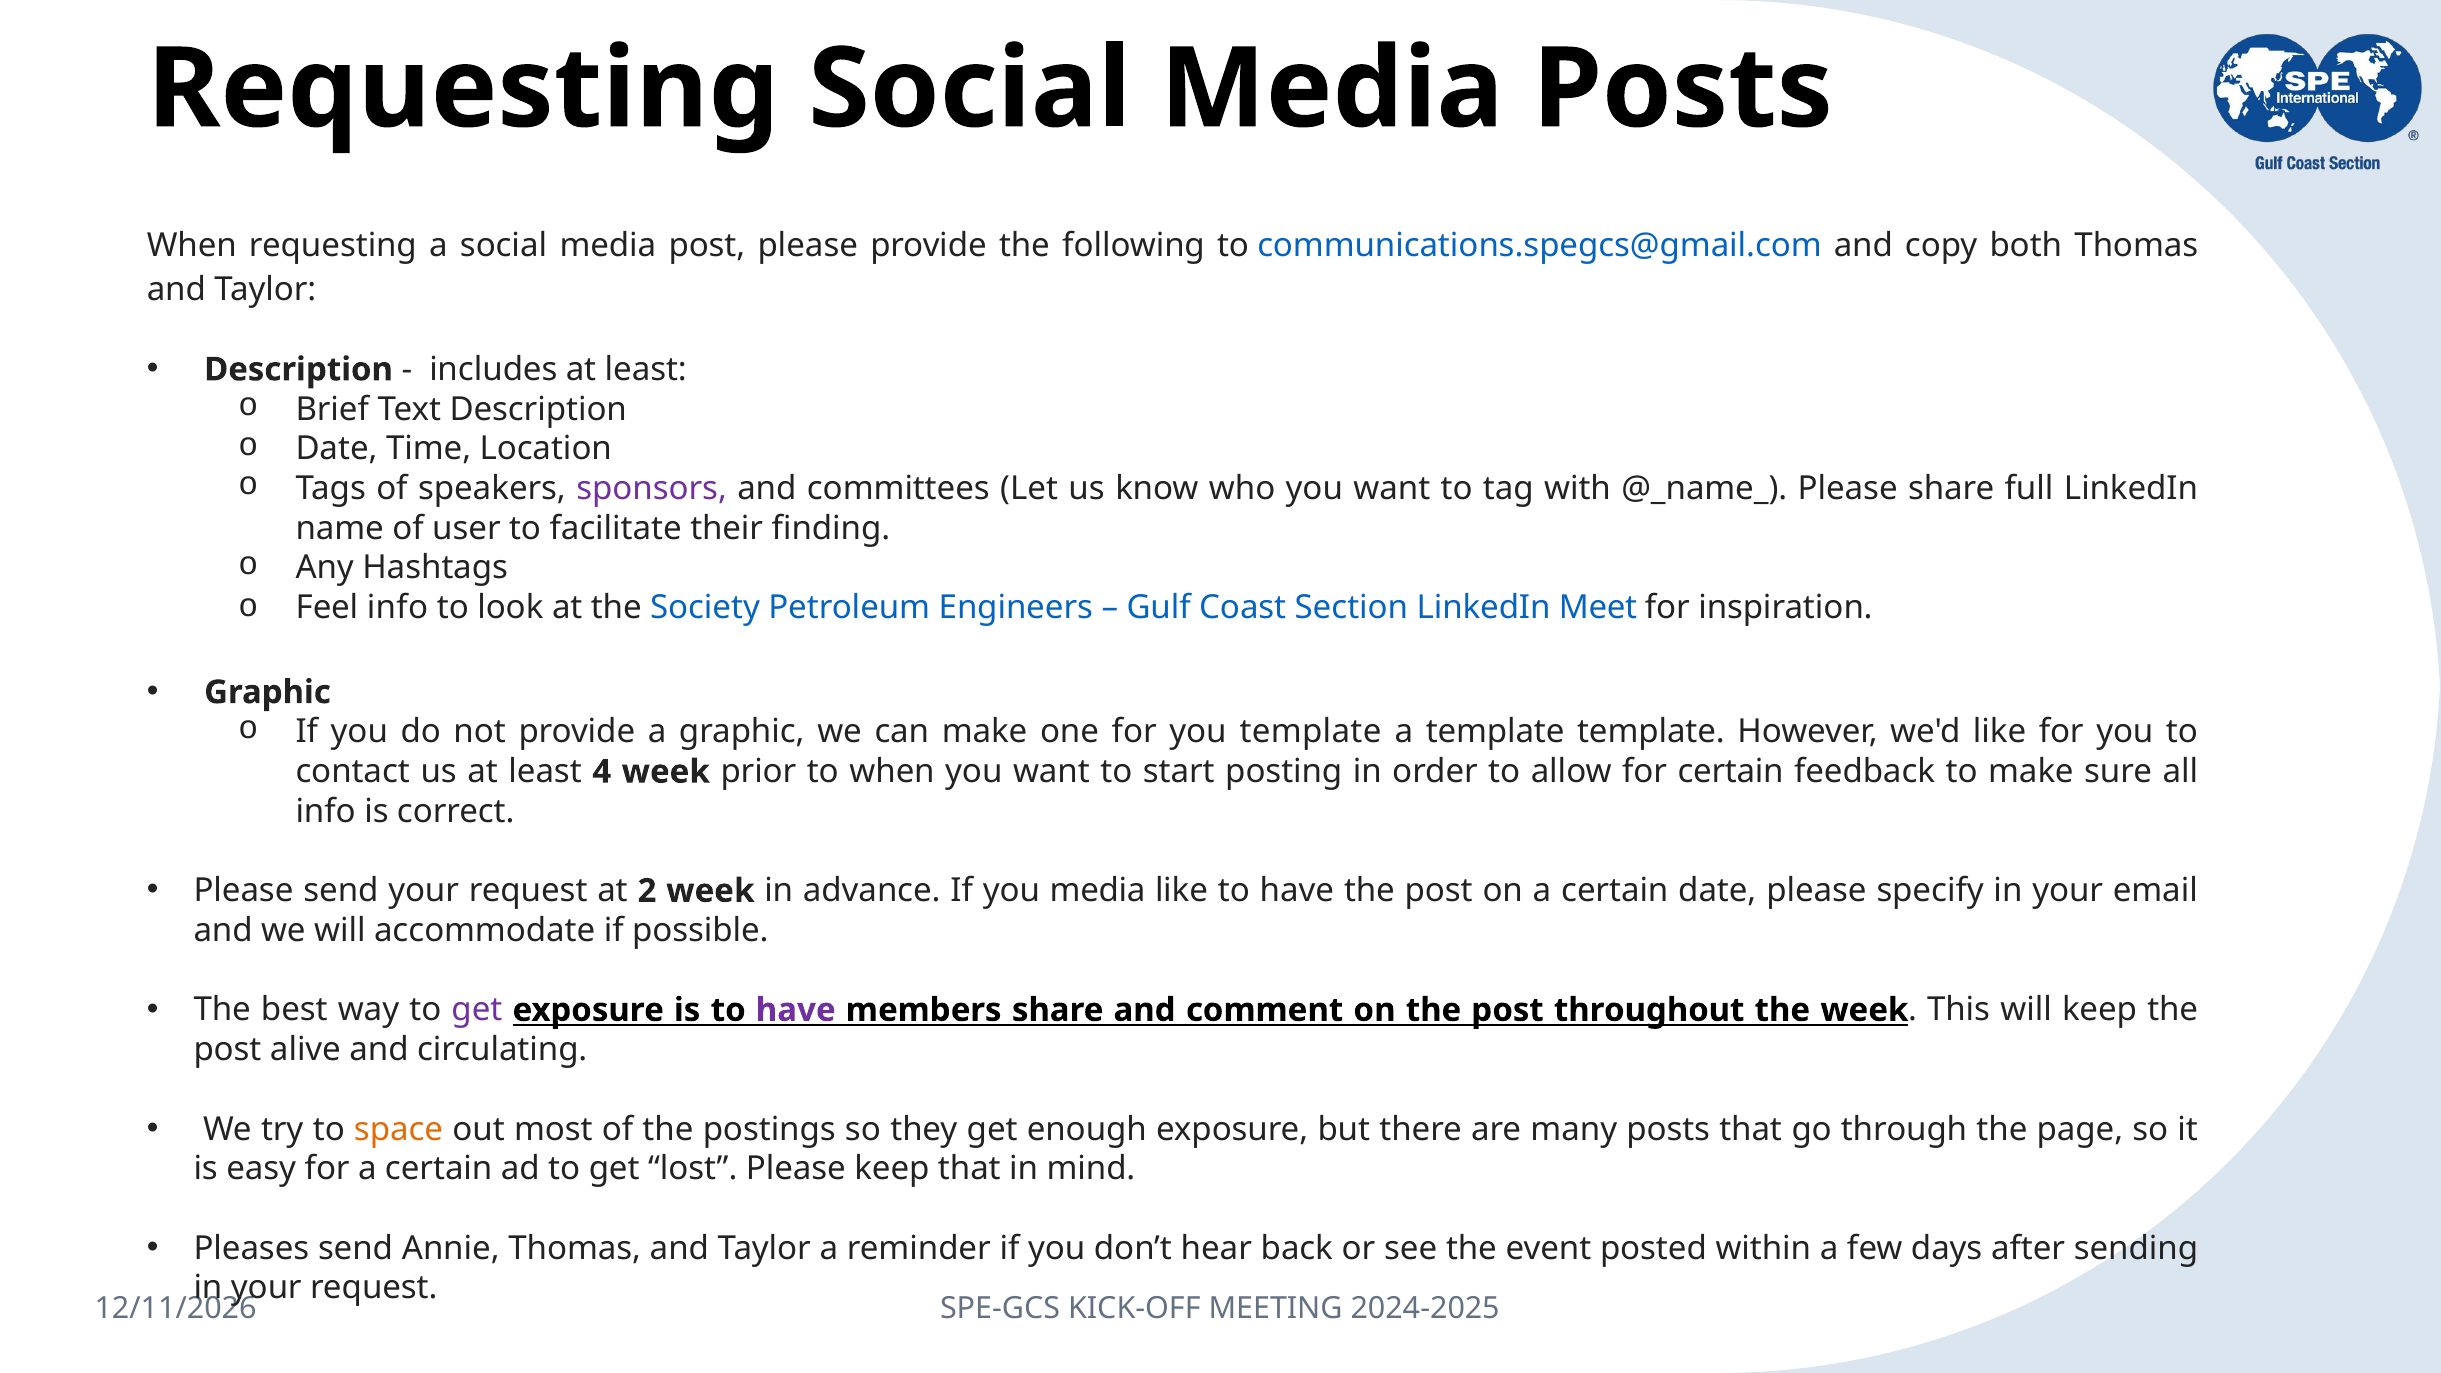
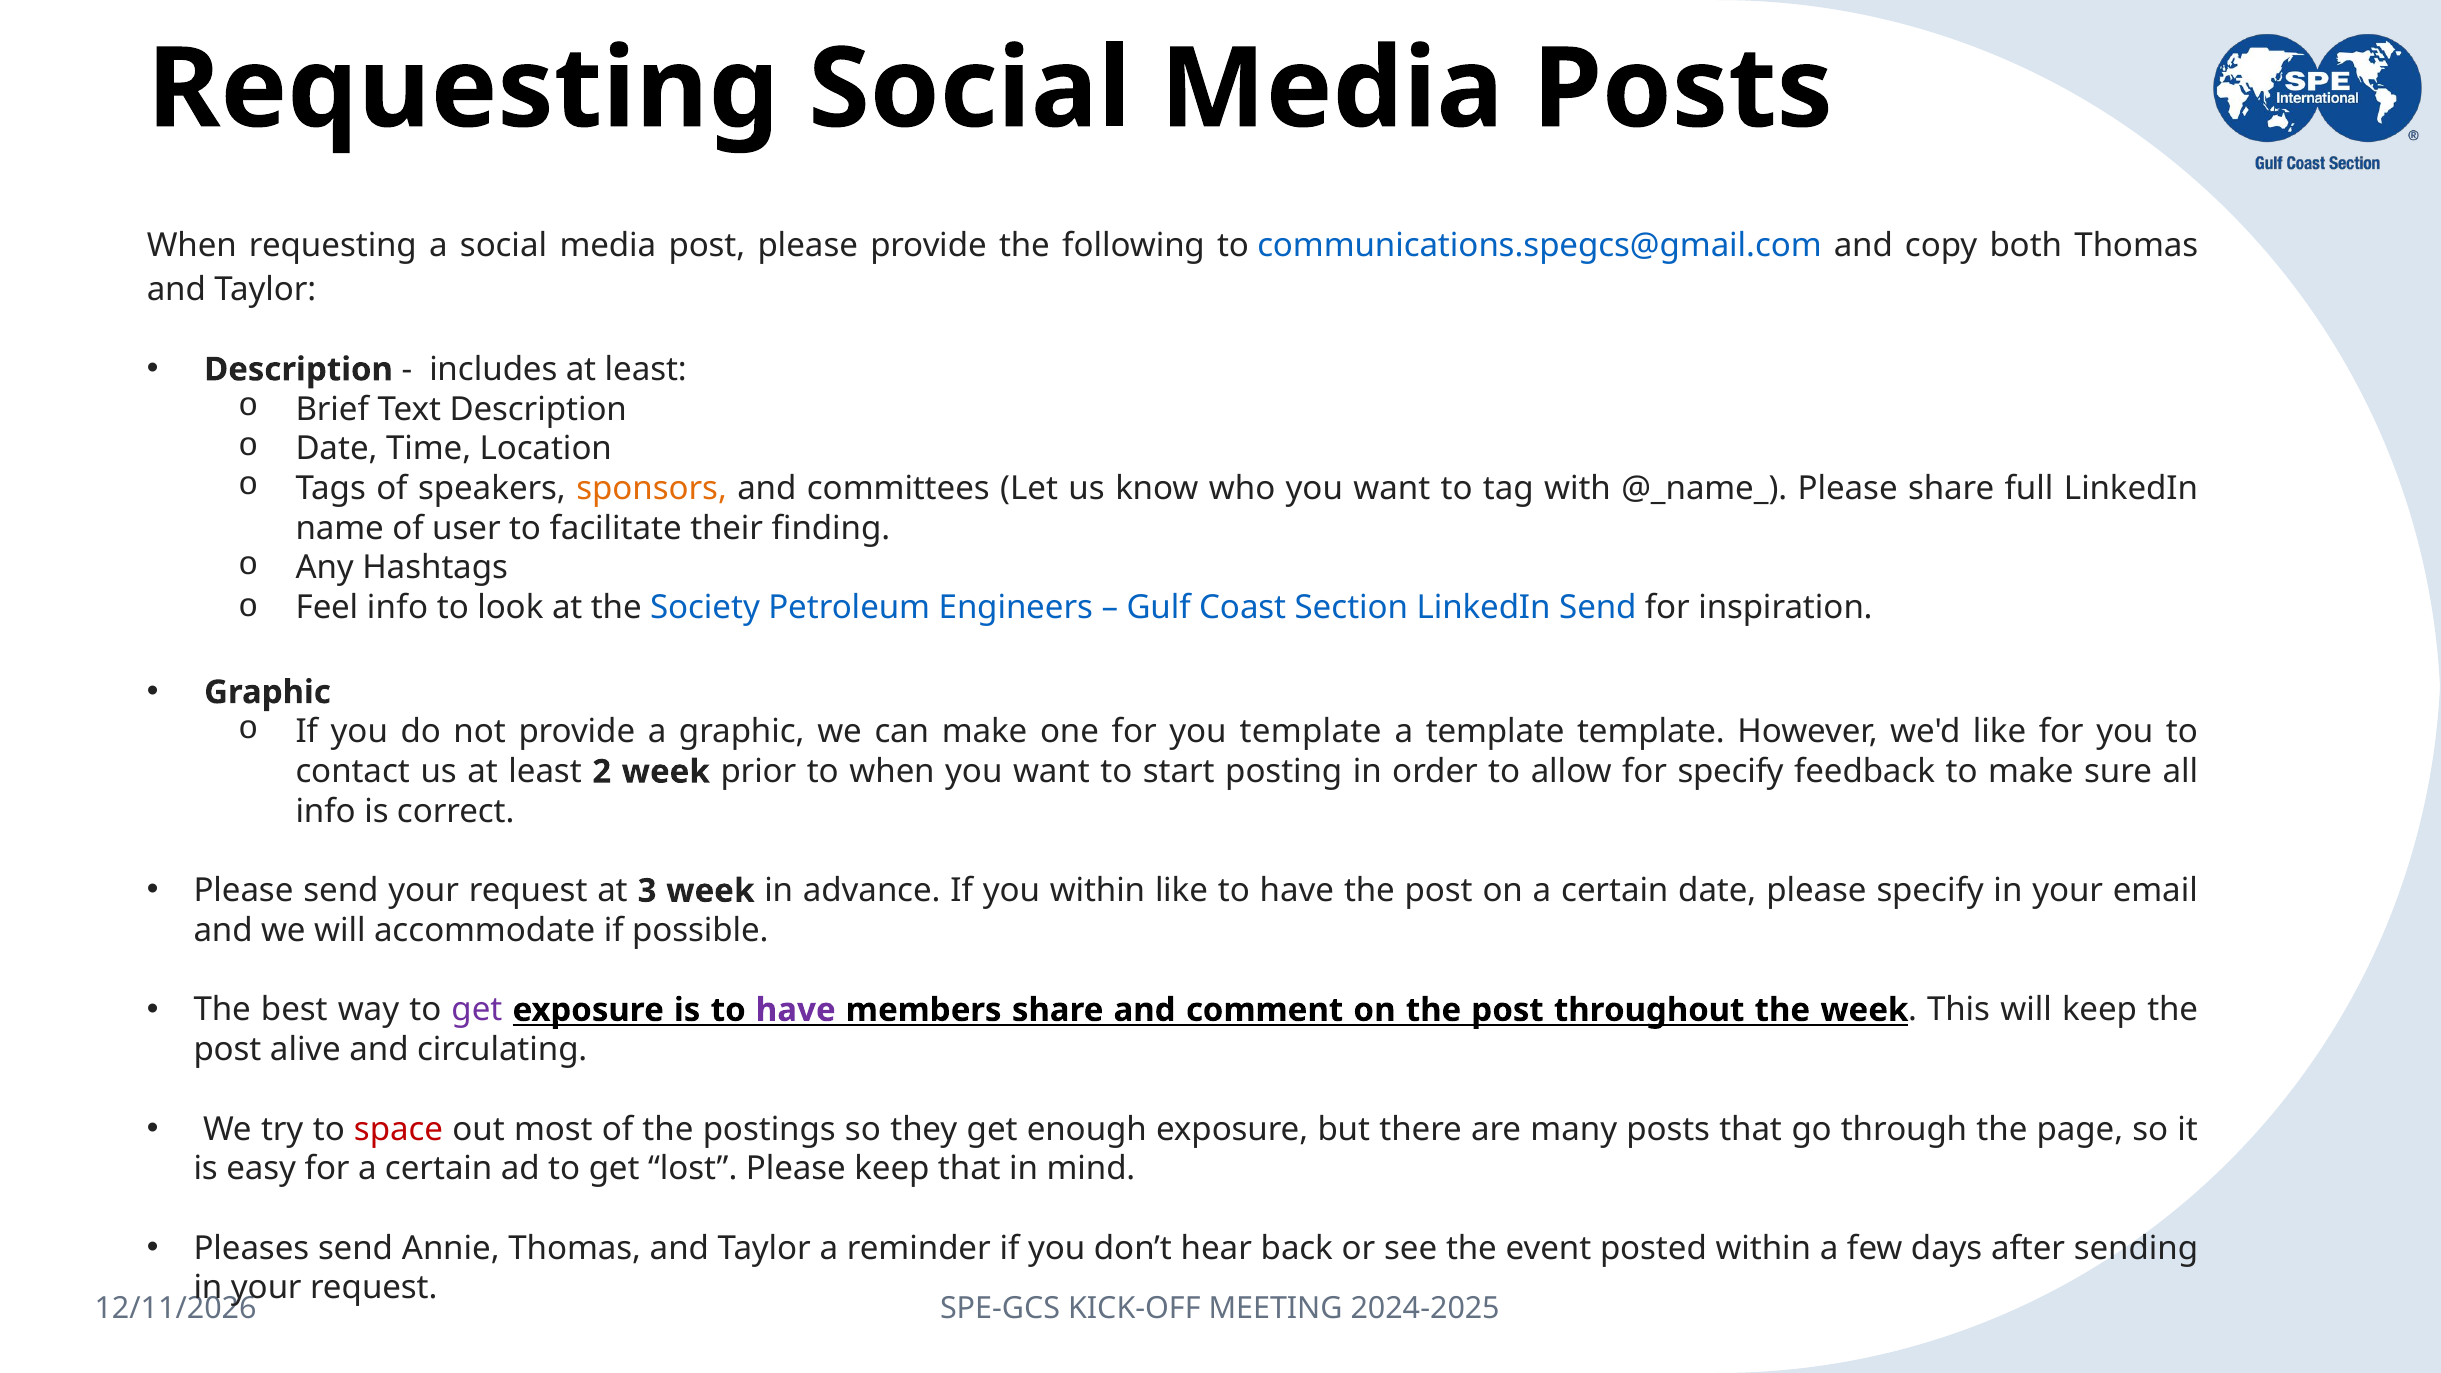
sponsors colour: purple -> orange (652, 489)
LinkedIn Meet: Meet -> Send (1598, 608)
4: 4 -> 2 (602, 772)
for certain: certain -> specify (1731, 772)
2: 2 -> 3 (647, 891)
you media: media -> within (1097, 891)
space colour: orange -> red (399, 1129)
